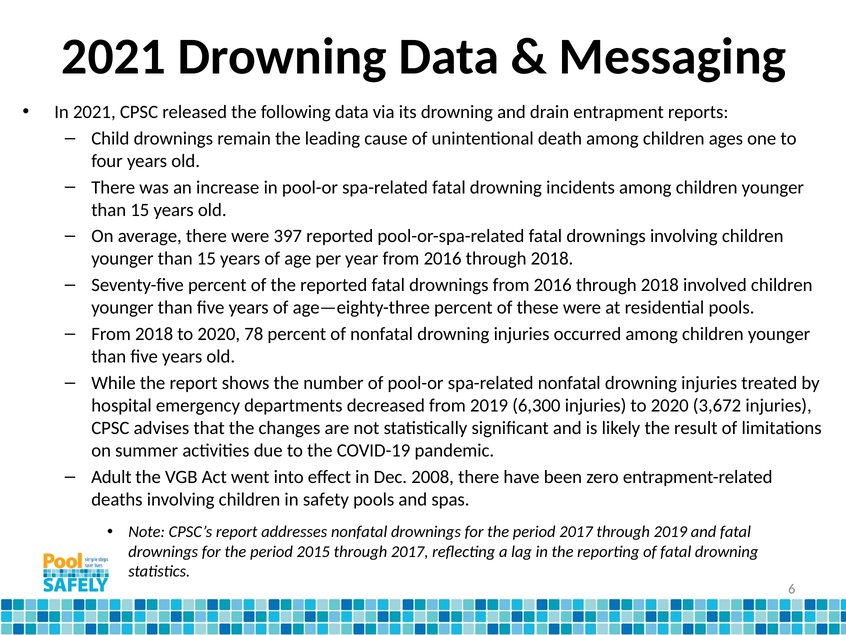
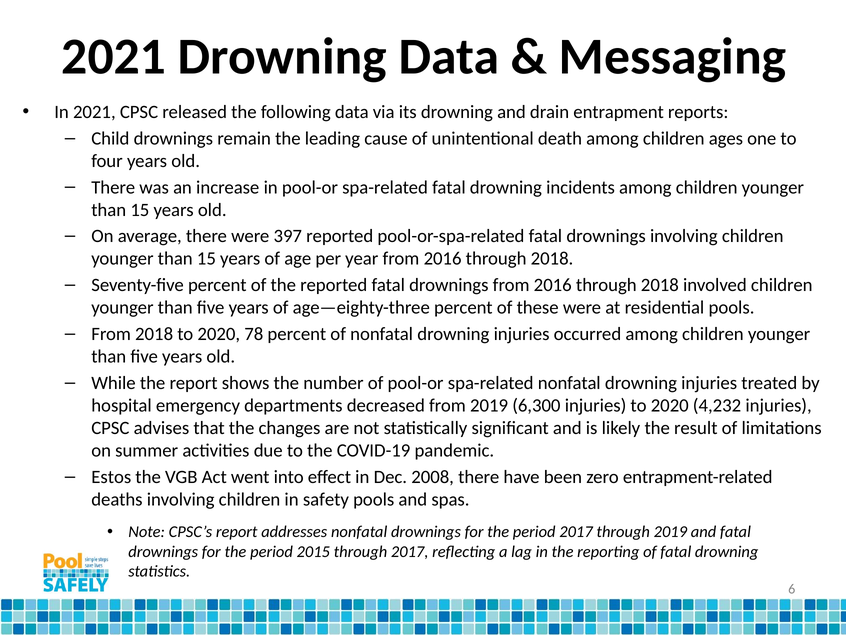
3,672: 3,672 -> 4,232 (717, 405)
Adult: Adult -> Estos (111, 477)
